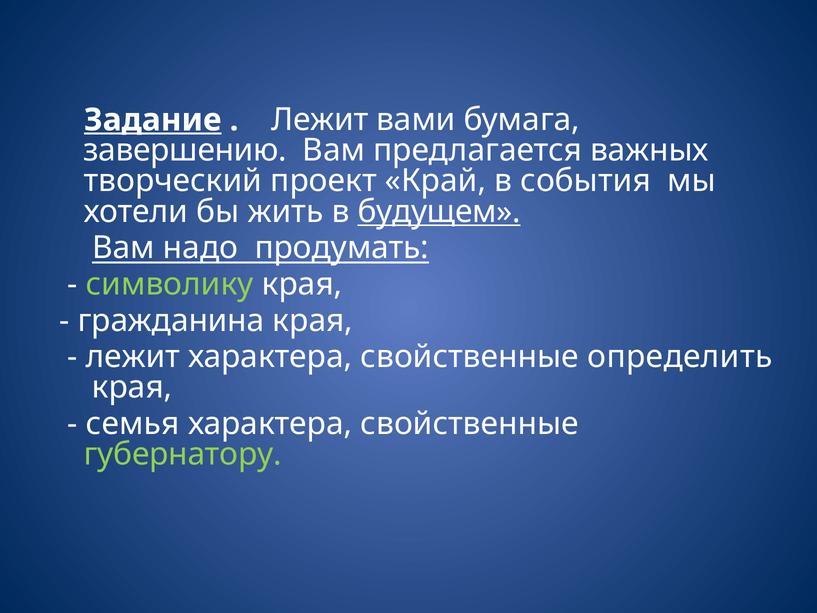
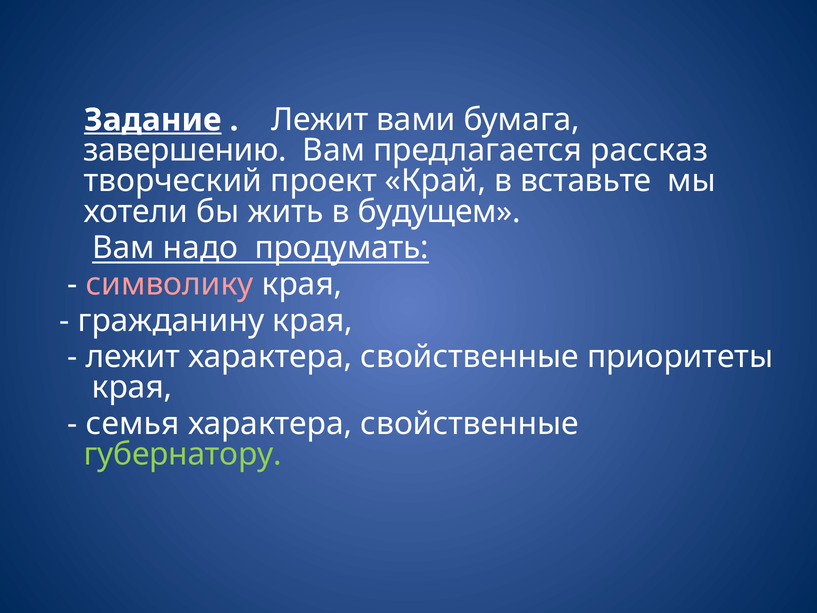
важных: важных -> рассказ (649, 150)
события: события -> вставьте (586, 181)
будущем underline: present -> none (439, 211)
символику colour: light green -> pink (170, 284)
гражданина: гражданина -> гражданину (171, 320)
определить: определить -> приоритеты (680, 357)
